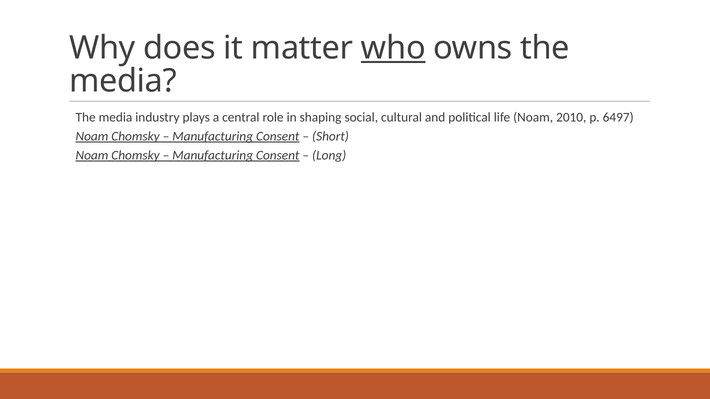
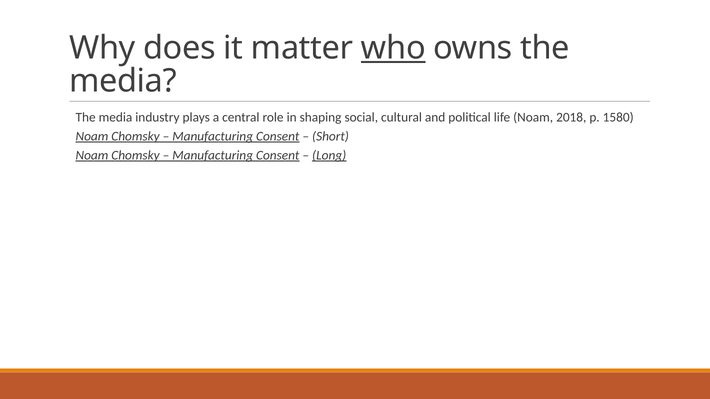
2010: 2010 -> 2018 (571, 117)
6497: 6497 -> 1580 (618, 117)
Long underline: none -> present (329, 155)
